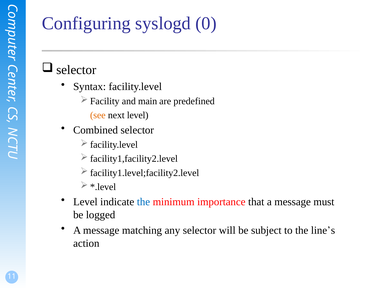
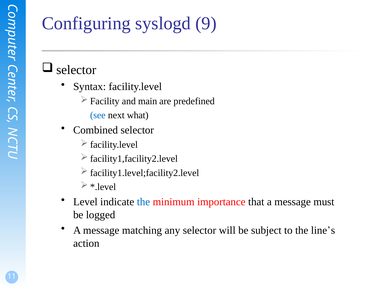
0: 0 -> 9 (206, 23)
see colour: orange -> blue (98, 115)
next level: level -> what (138, 115)
